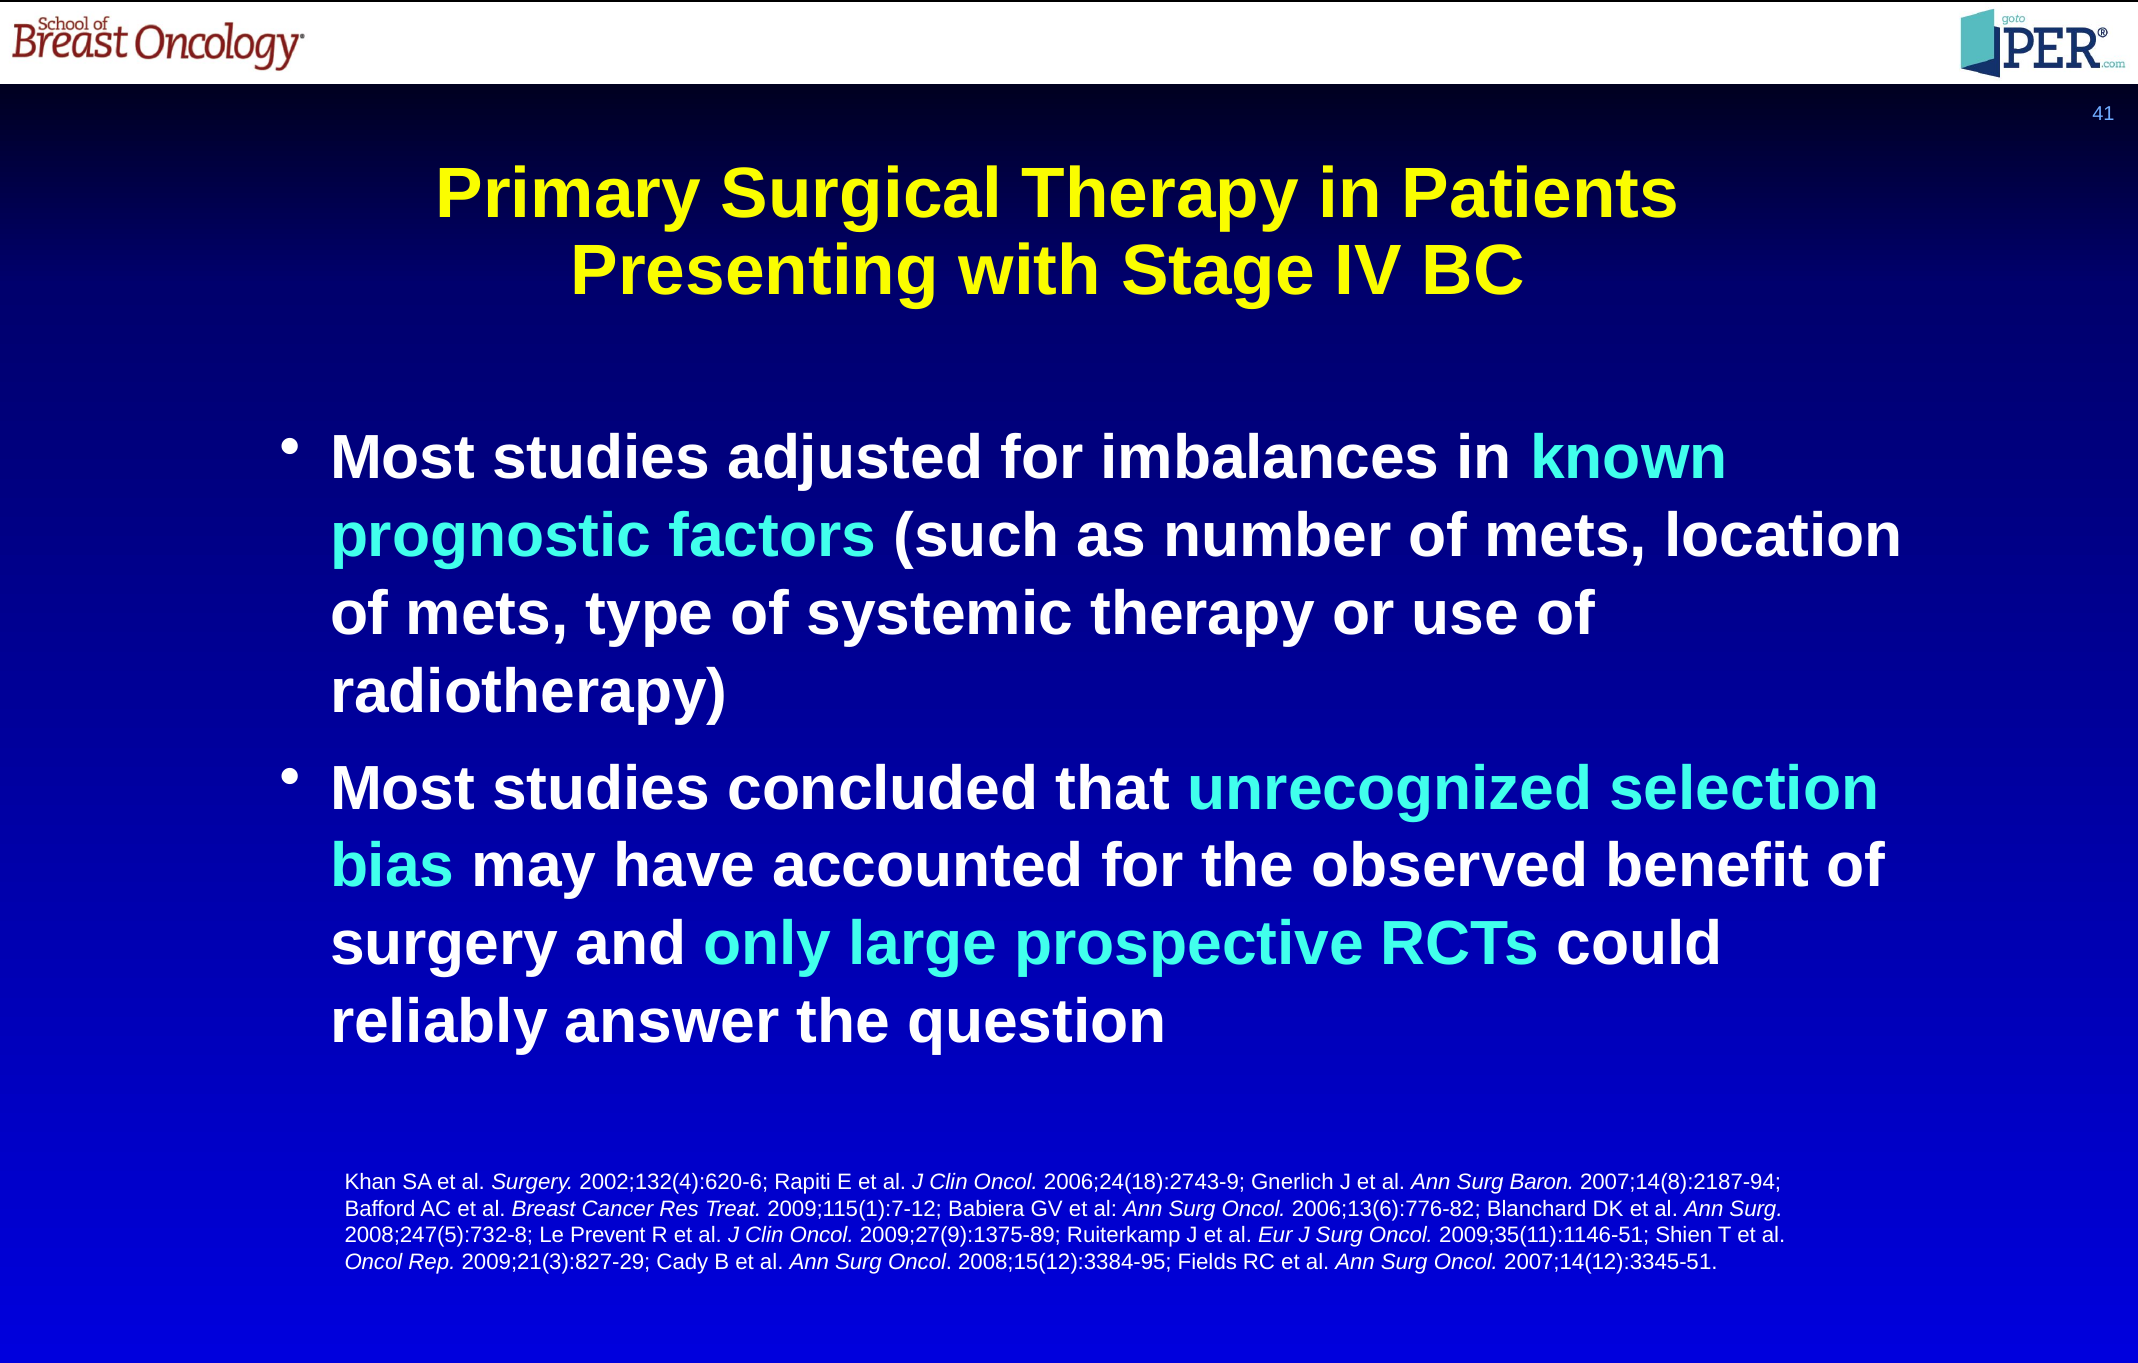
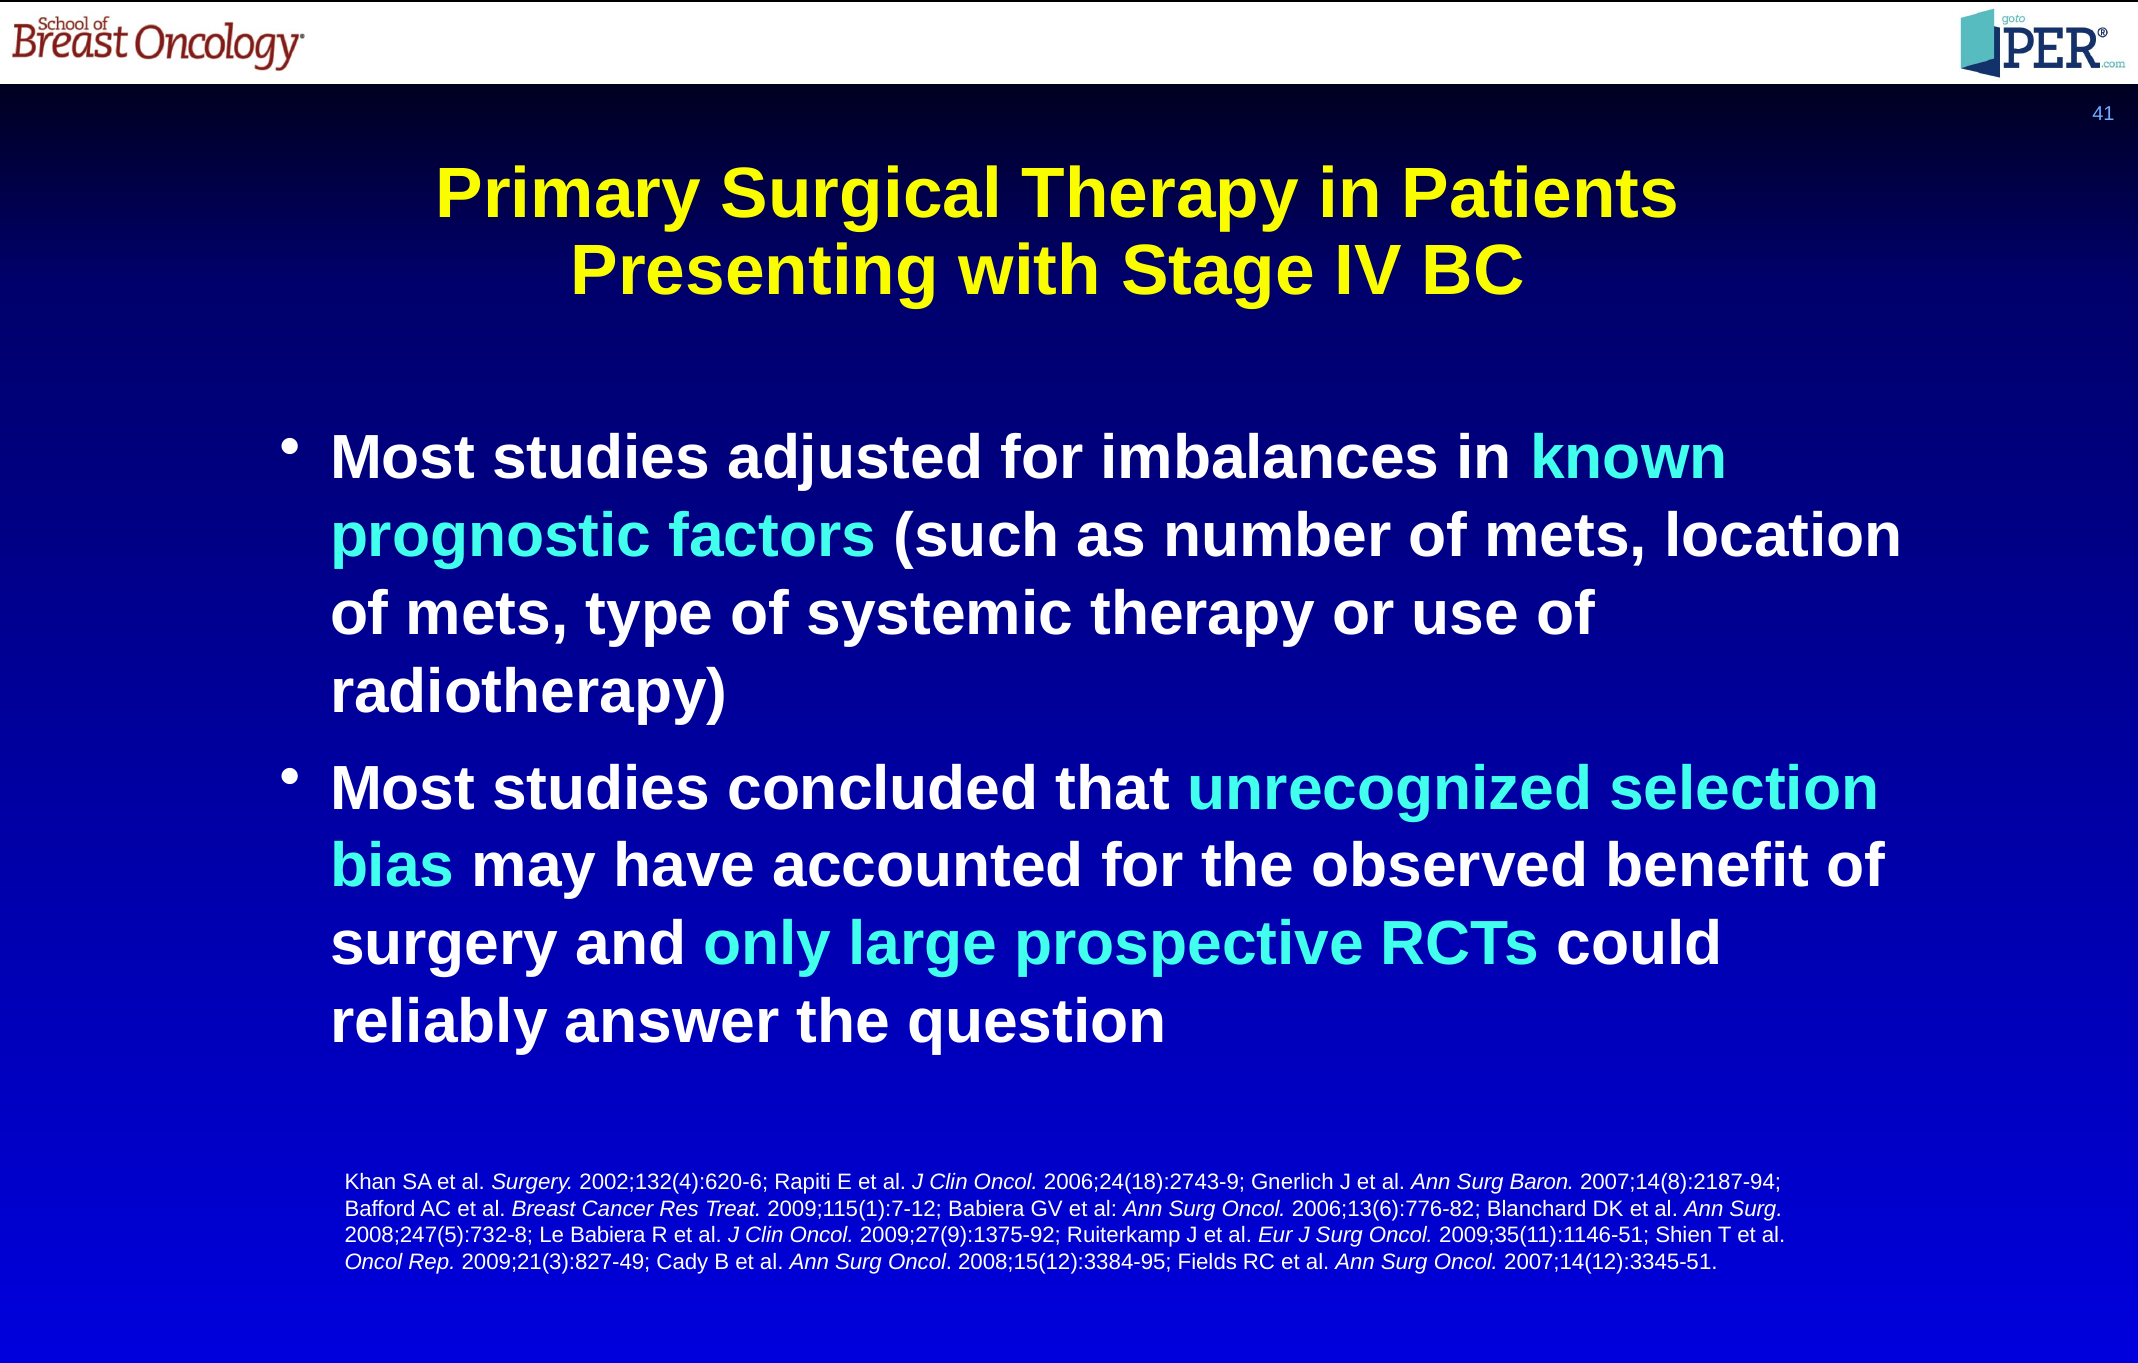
Le Prevent: Prevent -> Babiera (608, 1236)
2009;27(9):1375-89: 2009;27(9):1375-89 -> 2009;27(9):1375-92 (960, 1236)
2009;21(3):827-29: 2009;21(3):827-29 -> 2009;21(3):827-49 (556, 1262)
